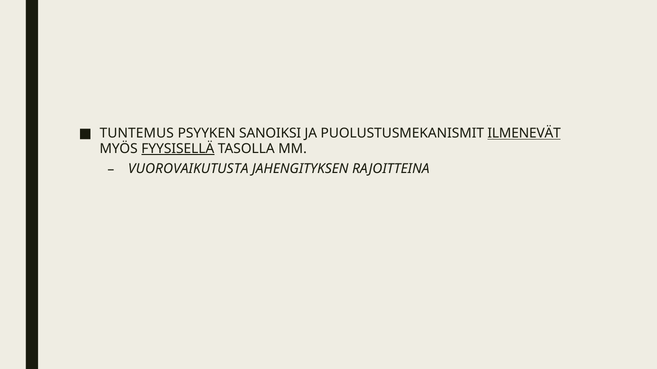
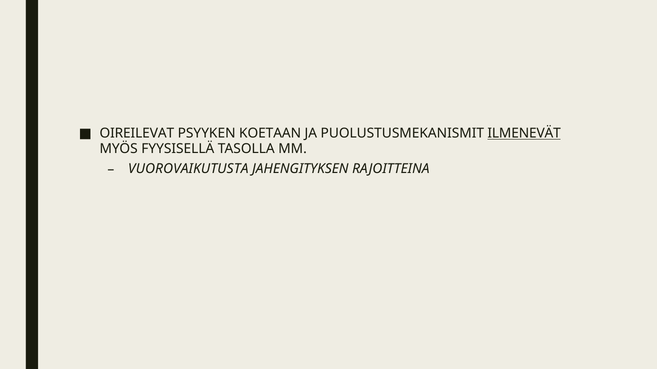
TUNTEMUS: TUNTEMUS -> OIREILEVAT (137, 133)
SANOIKSI: SANOIKSI -> KOETAAN (270, 133)
FYYSISELLÄ underline: present -> none (178, 149)
